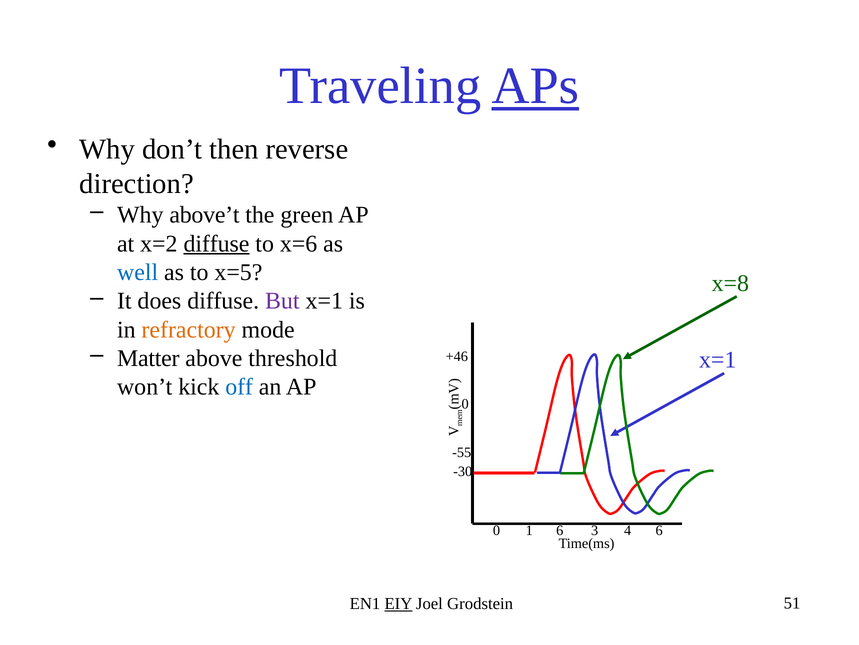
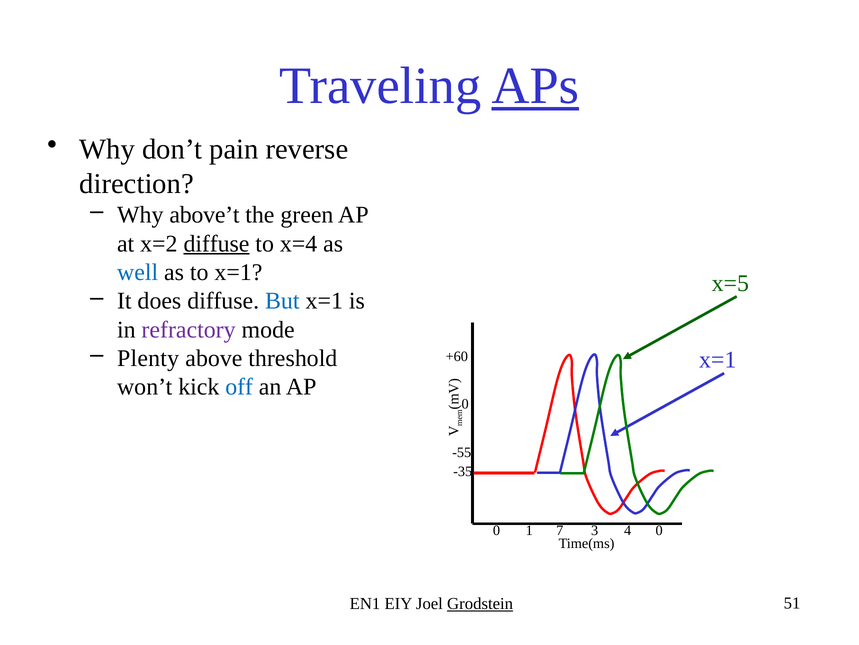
then: then -> pain (234, 149)
x=6: x=6 -> x=4 (299, 243)
to x=5: x=5 -> x=1 (238, 272)
x=8: x=8 -> x=5 (730, 283)
But colour: purple -> blue (282, 301)
refractory colour: orange -> purple (189, 329)
Matter: Matter -> Plenty (148, 358)
+46: +46 -> +60 (457, 356)
-30: -30 -> -35 (463, 471)
1 6: 6 -> 7 (560, 530)
4 6: 6 -> 0 (659, 530)
EIY underline: present -> none (398, 603)
Grodstein underline: none -> present (480, 603)
